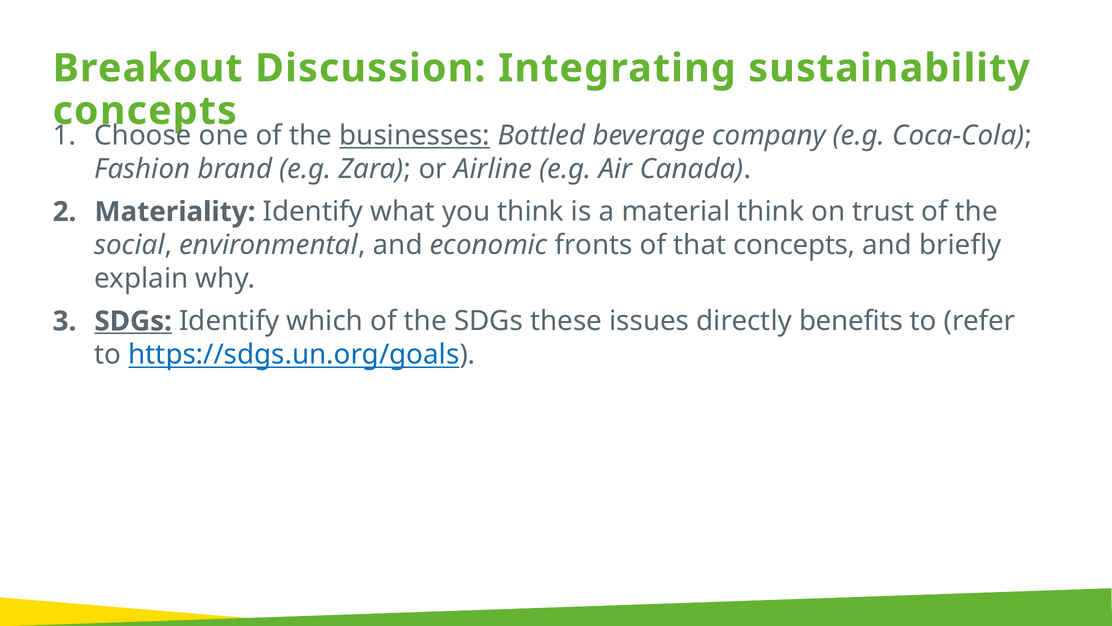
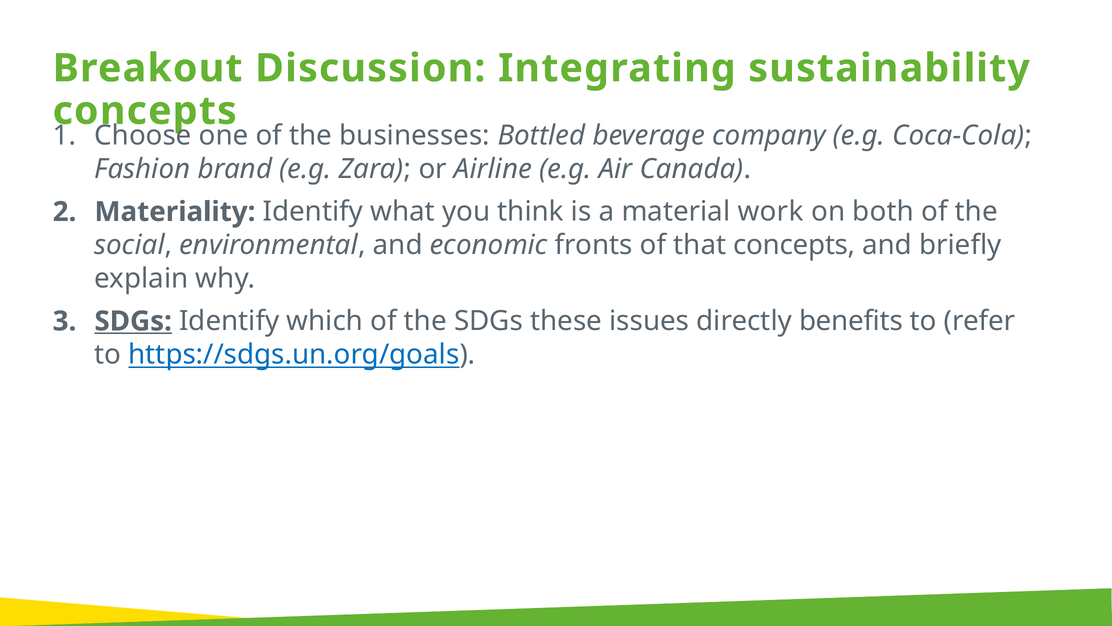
businesses underline: present -> none (415, 136)
material think: think -> work (770, 212)
trust: trust -> both (883, 212)
